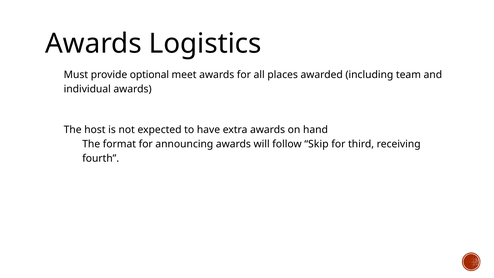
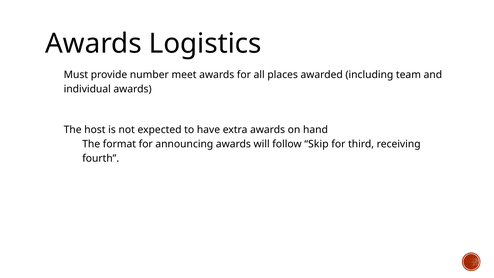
optional: optional -> number (149, 75)
